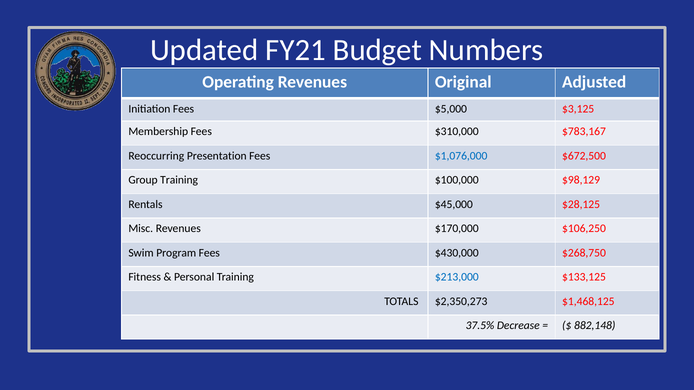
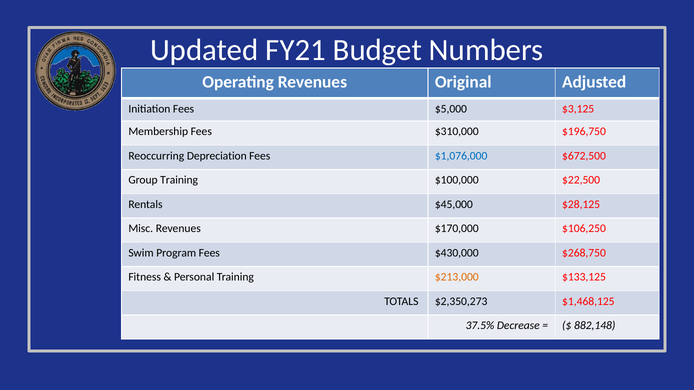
$783,167: $783,167 -> $196,750 (584, 132)
Presentation: Presentation -> Depreciation (217, 156)
$98,129: $98,129 -> $22,500 (581, 180)
$213,000 colour: blue -> orange (457, 277)
